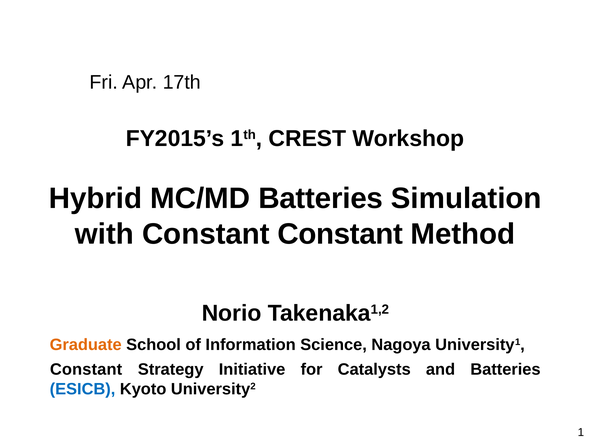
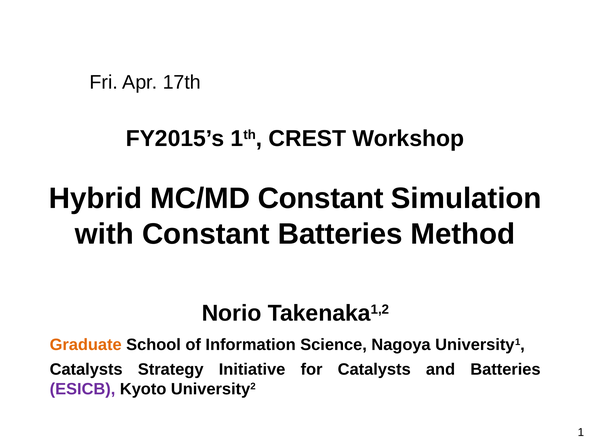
MC/MD Batteries: Batteries -> Constant (321, 198)
Constant Constant: Constant -> Batteries (340, 234)
Constant: Constant -> Catalysts (86, 369)
ESICB colour: blue -> purple (83, 389)
